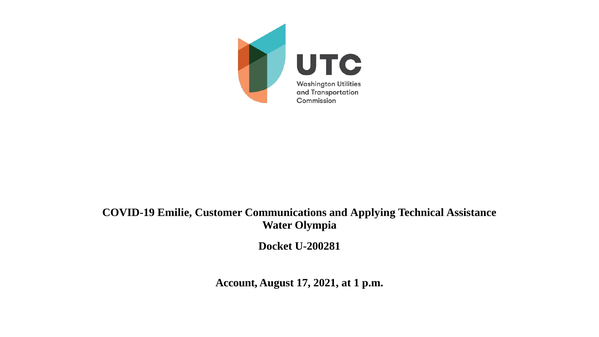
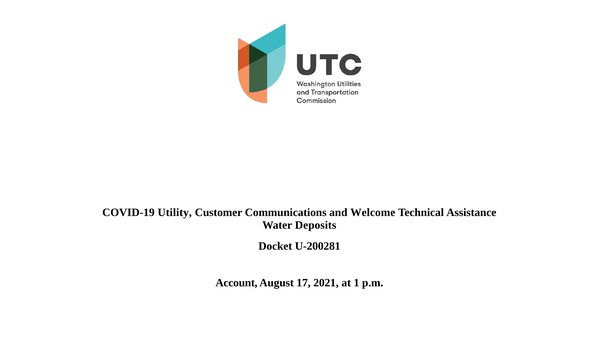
Emilie: Emilie -> Utility (175, 213)
Applying: Applying -> Welcome (373, 213)
Olympia: Olympia -> Deposits (316, 225)
